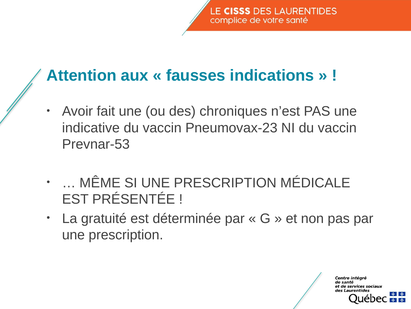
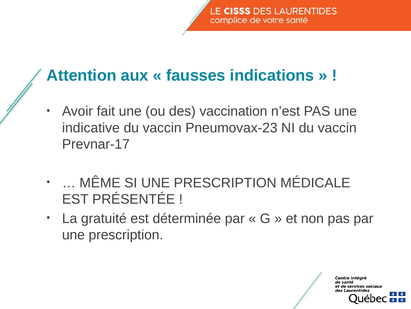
chroniques: chroniques -> vaccination (233, 111)
Prevnar-53: Prevnar-53 -> Prevnar-17 (96, 144)
